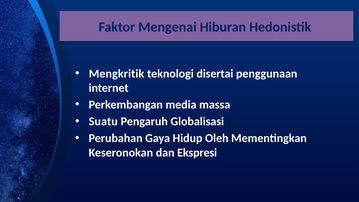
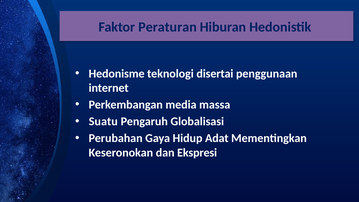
Mengenai: Mengenai -> Peraturan (168, 27)
Mengkritik: Mengkritik -> Hedonisme (117, 74)
Oleh: Oleh -> Adat (217, 138)
